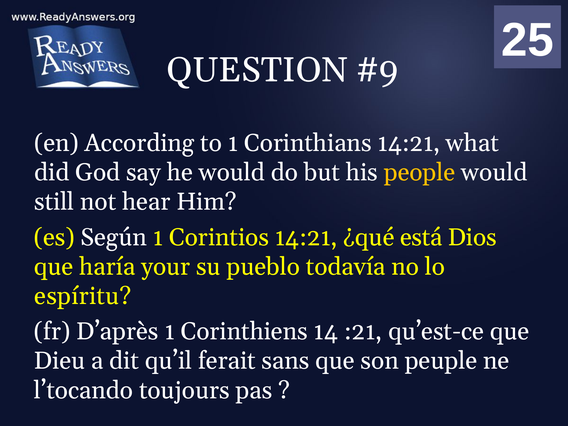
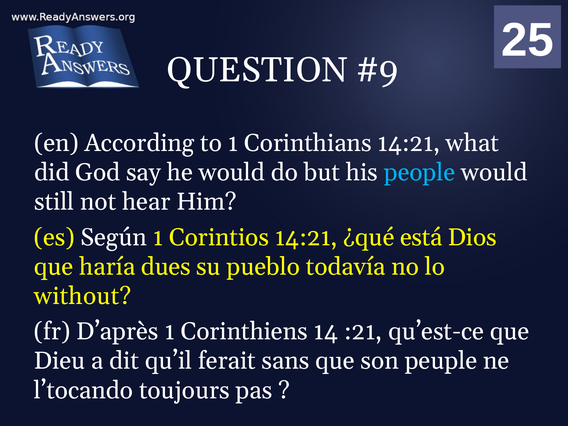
people colour: yellow -> light blue (420, 172)
your: your -> dues (166, 267)
espíritu: espíritu -> without (83, 296)
